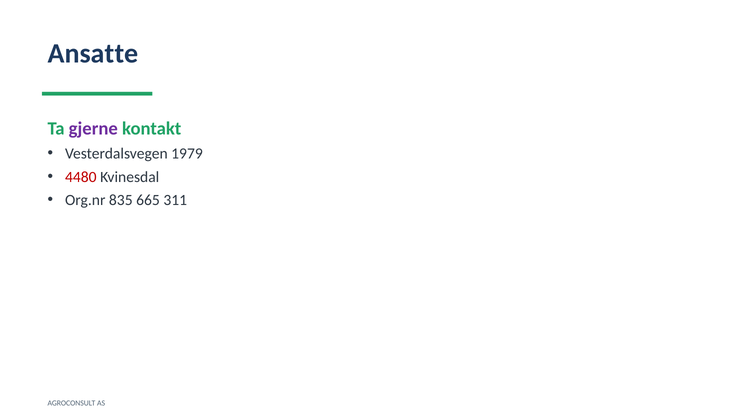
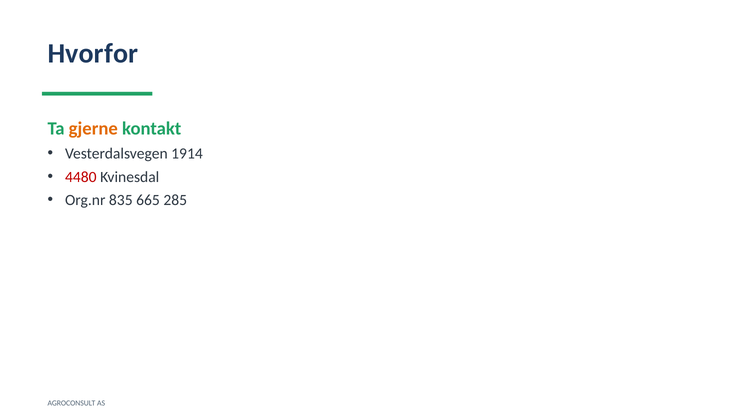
Ansatte: Ansatte -> Hvorfor (93, 53)
gjerne colour: purple -> orange (93, 129)
1979: 1979 -> 1914 (187, 154)
311: 311 -> 285 (175, 200)
